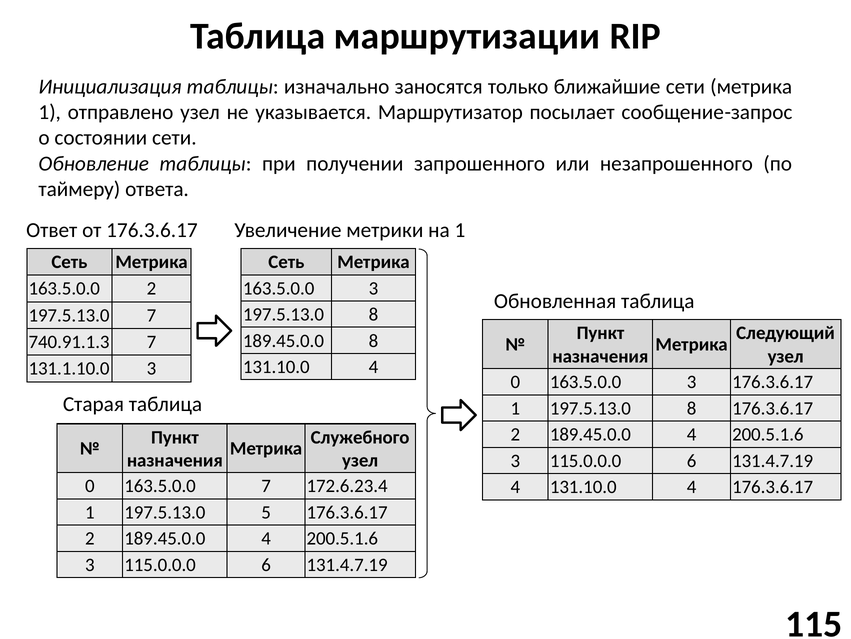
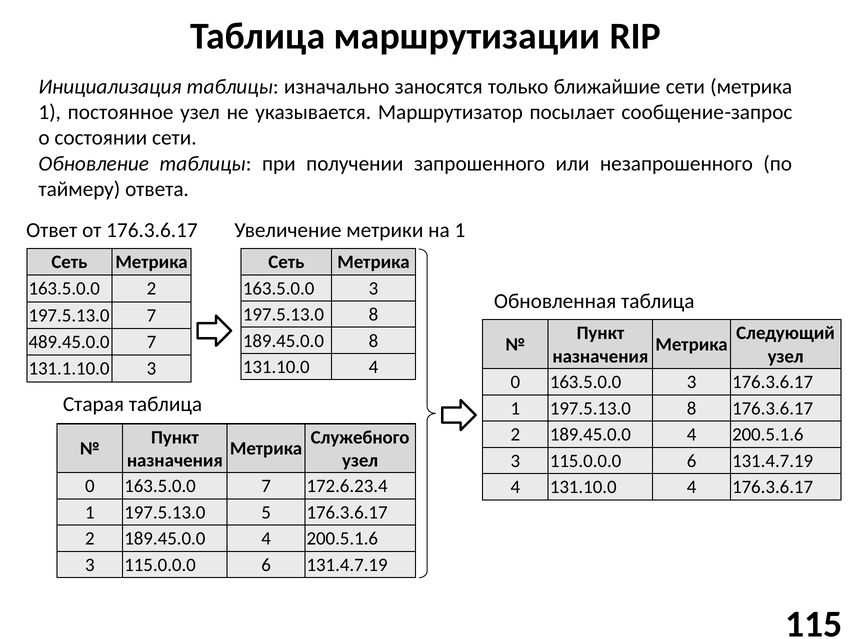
отправлено: отправлено -> постоянное (121, 112)
740.91.1.3: 740.91.1.3 -> 489.45.0.0 (69, 342)
